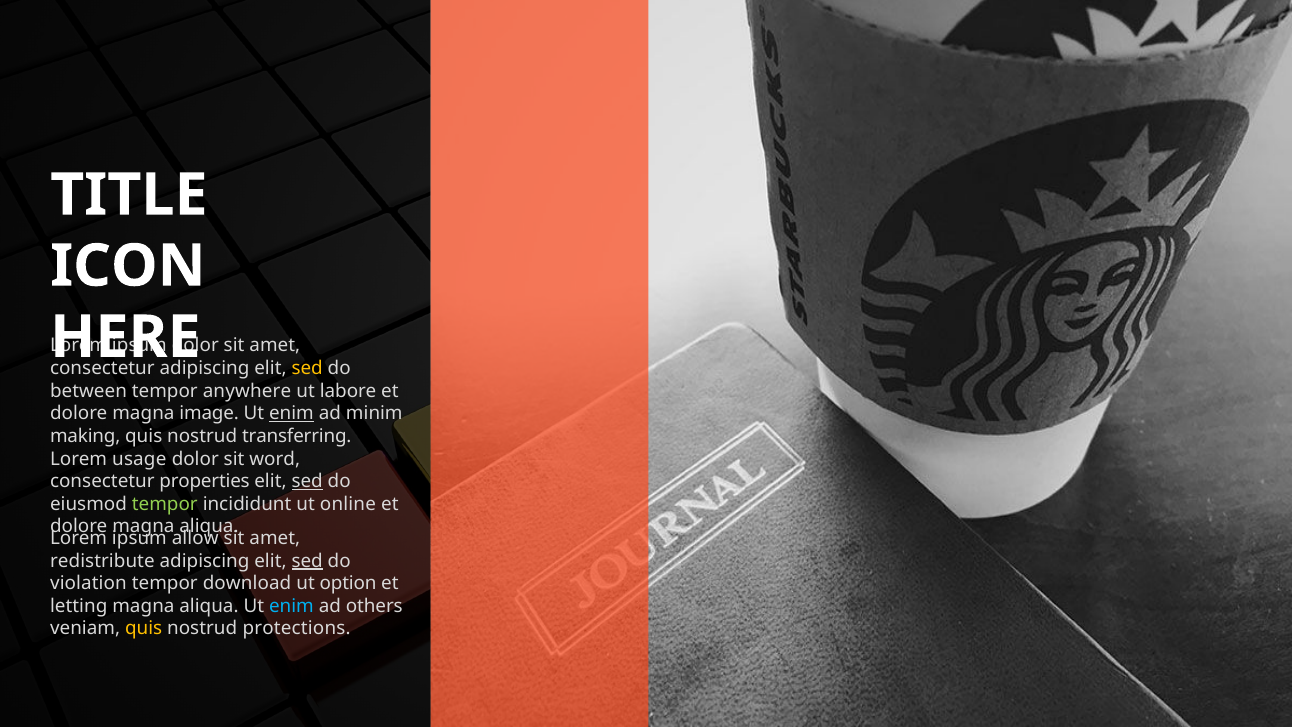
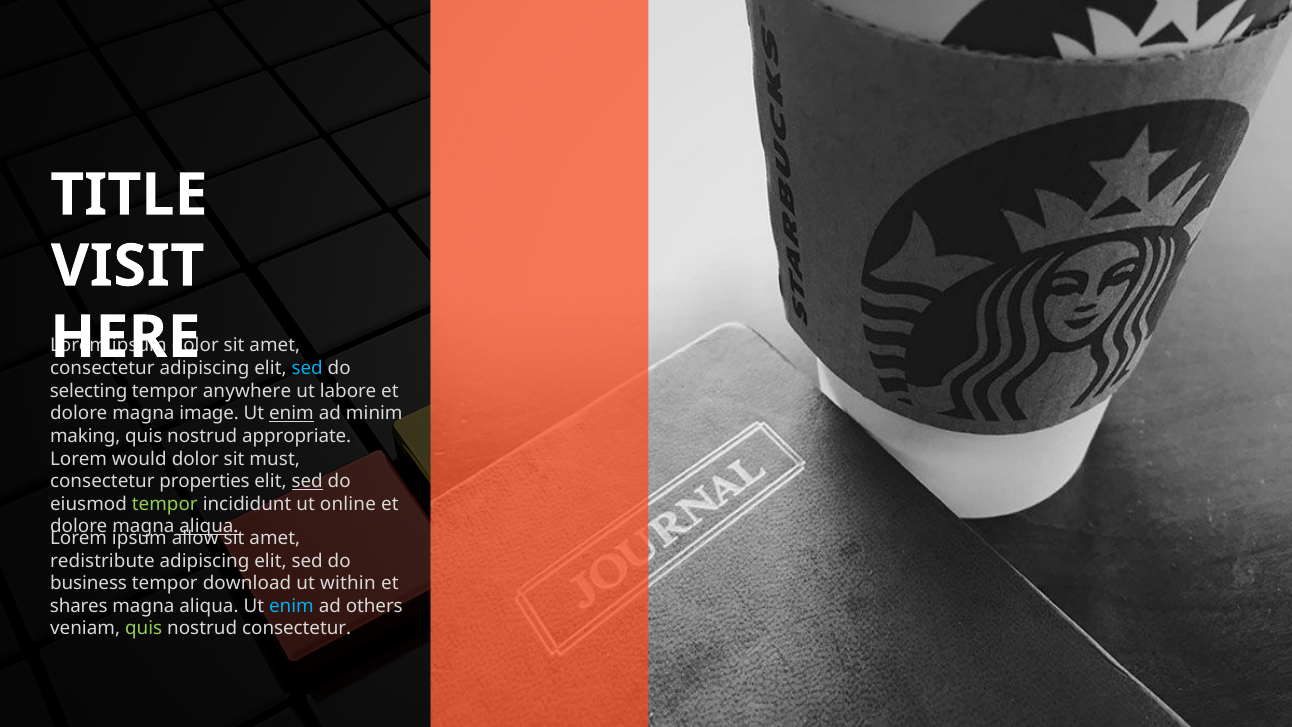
ICON: ICON -> VISIT (128, 266)
sed colour: yellow -> light blue (307, 368)
between: between -> selecting (89, 391)
transferring: transferring -> appropriate (297, 436)
usage: usage -> would (139, 459)
word: word -> must (275, 459)
aliqua underline: none -> present (209, 527)
sed underline: present -> none (307, 561)
violation: violation -> business (89, 583)
option: option -> within (348, 583)
letting: letting -> shares (79, 606)
quis colour: yellow -> light green (144, 629)
nostrud protections: protections -> consectetur (297, 629)
